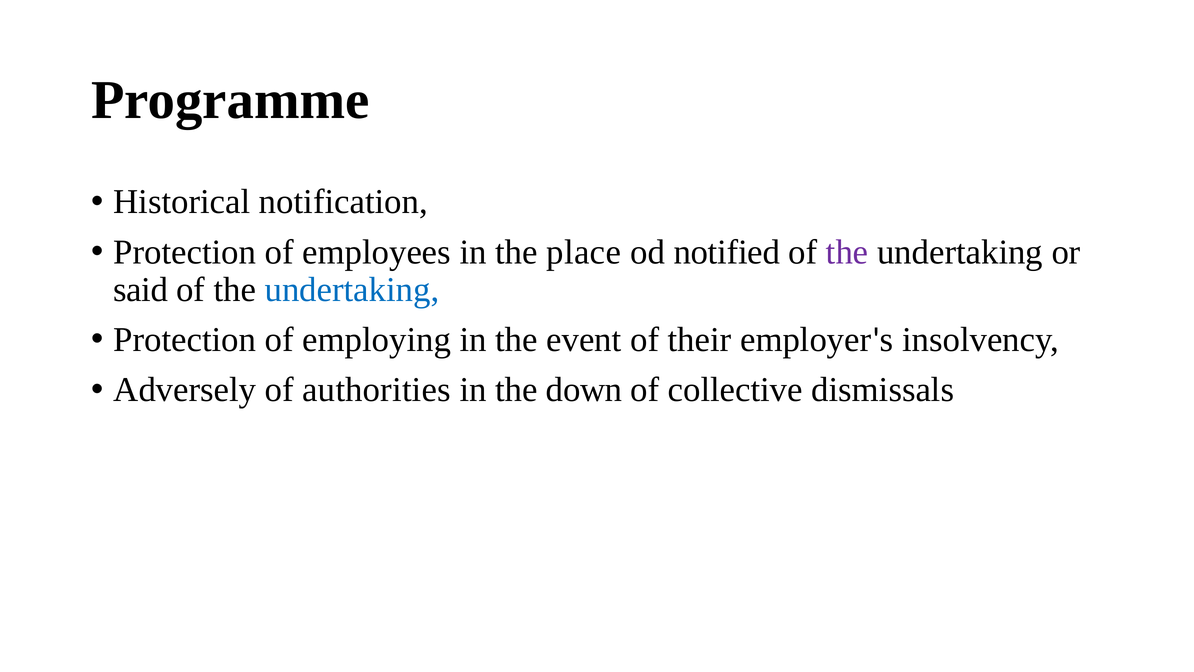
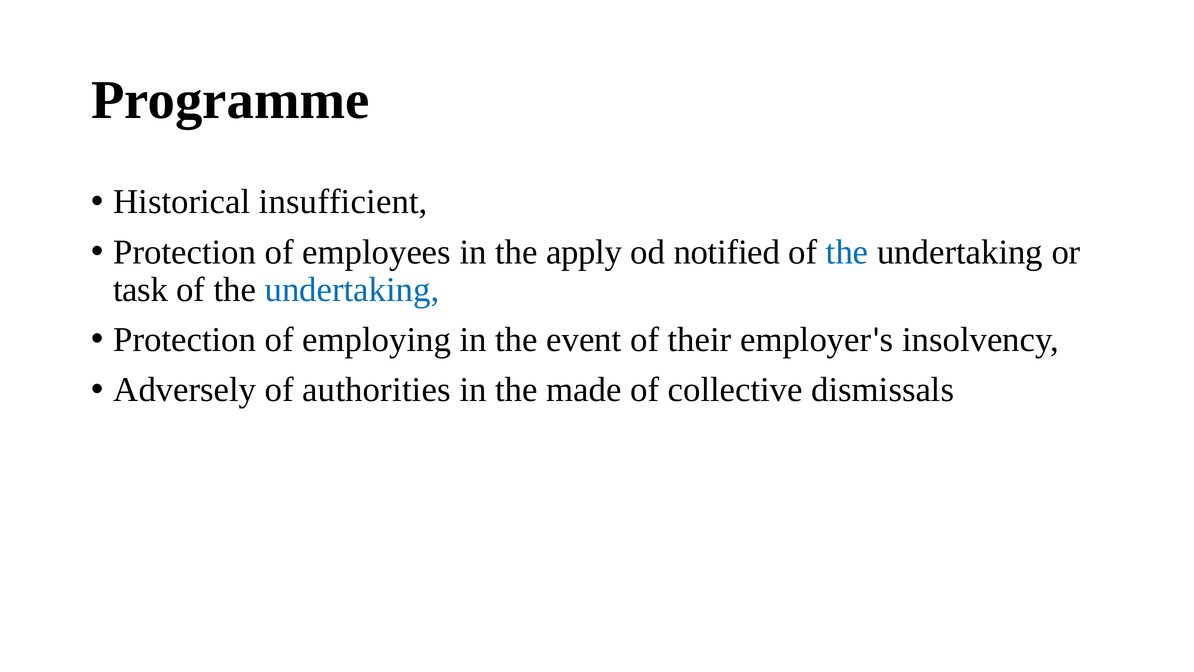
notification: notification -> insufficient (343, 202)
place: place -> apply (584, 252)
the colour: purple -> blue (847, 252)
said: said -> task (141, 290)
down: down -> made (584, 390)
